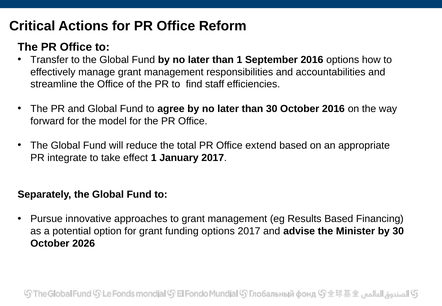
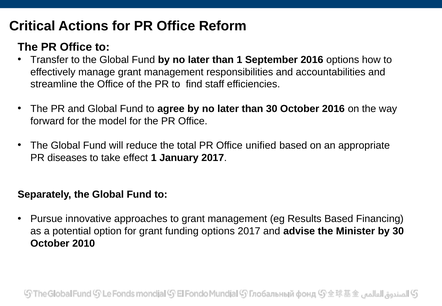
extend: extend -> unified (261, 145)
integrate: integrate -> diseases (67, 158)
2026: 2026 -> 2010 (84, 243)
